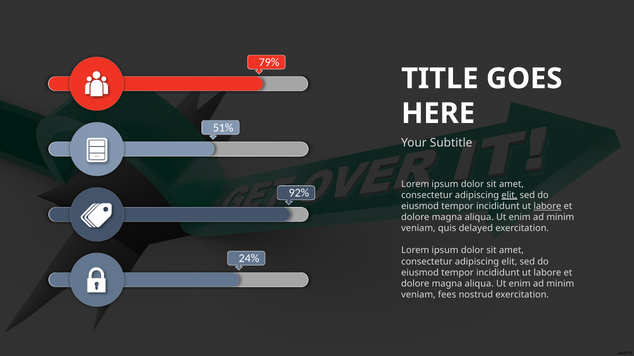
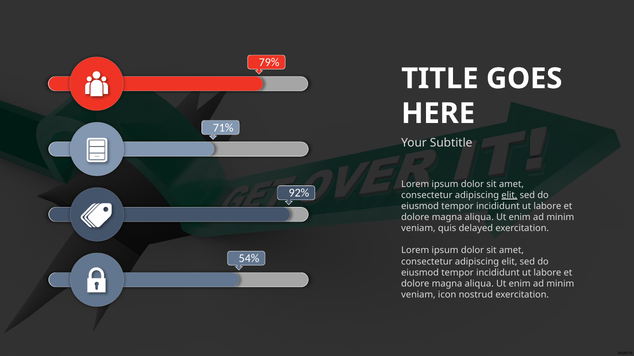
51%: 51% -> 71% (223, 128)
labore underline: present -> none (547, 206)
24%: 24% -> 54% (249, 259)
fees: fees -> icon (447, 295)
